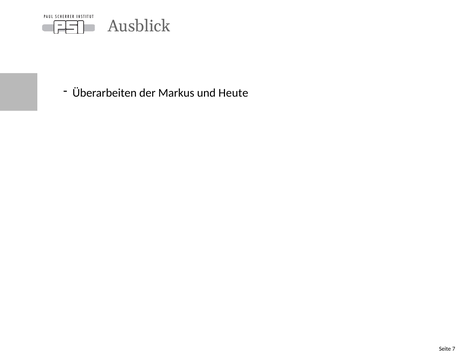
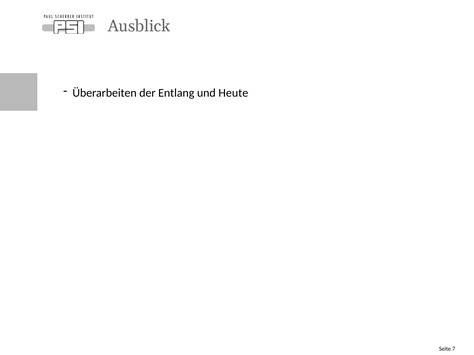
Markus: Markus -> Entlang (176, 93)
